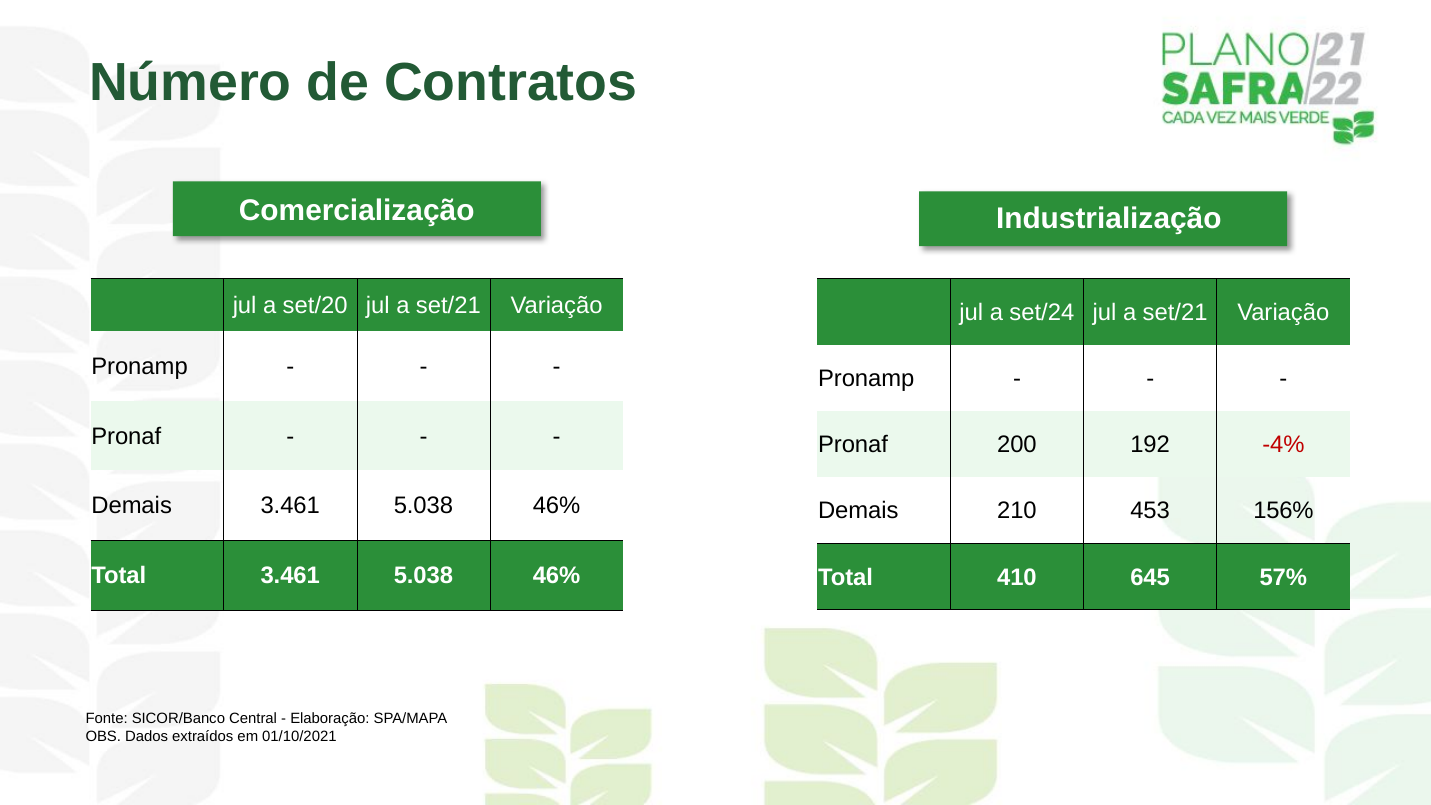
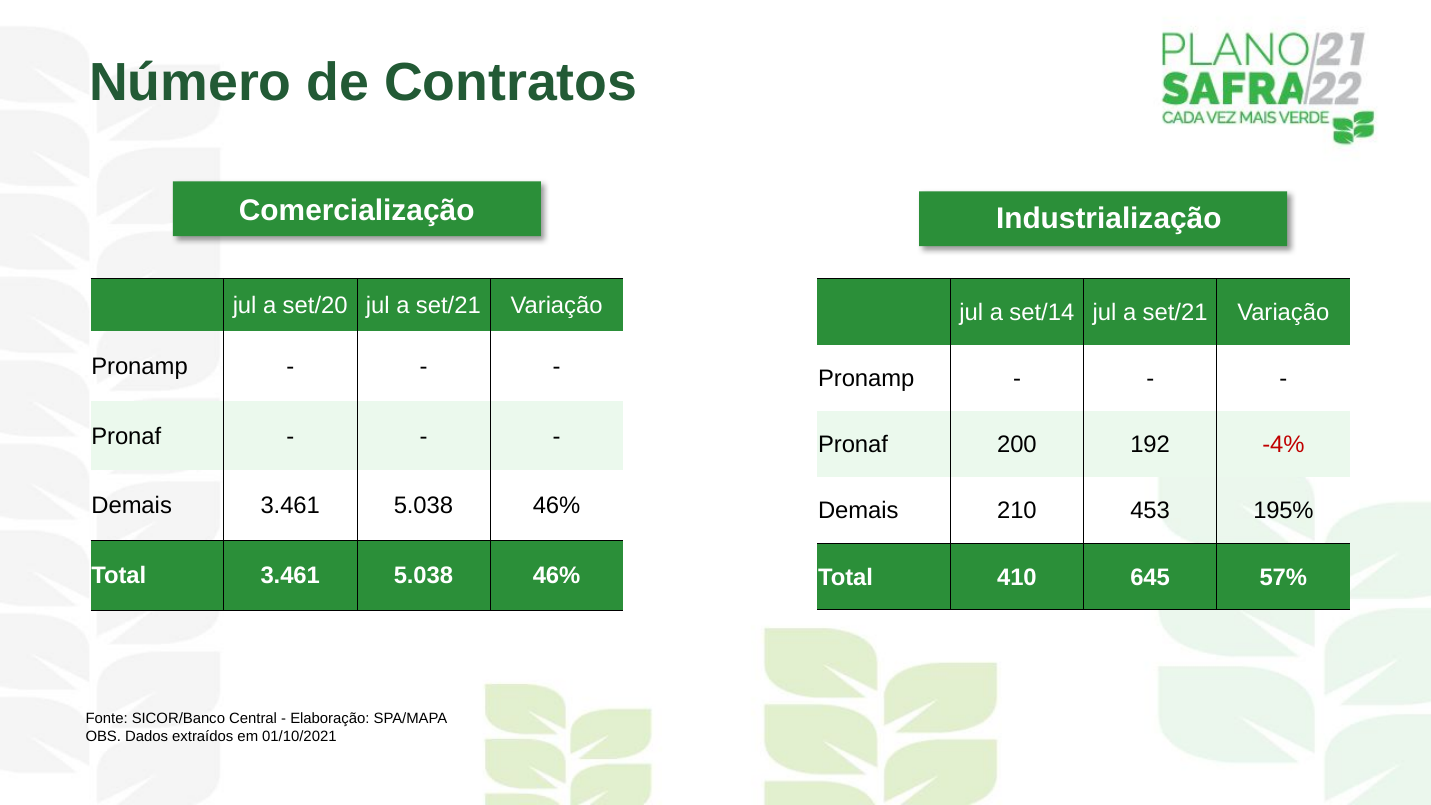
set/24: set/24 -> set/14 (1042, 312)
156%: 156% -> 195% (1284, 511)
